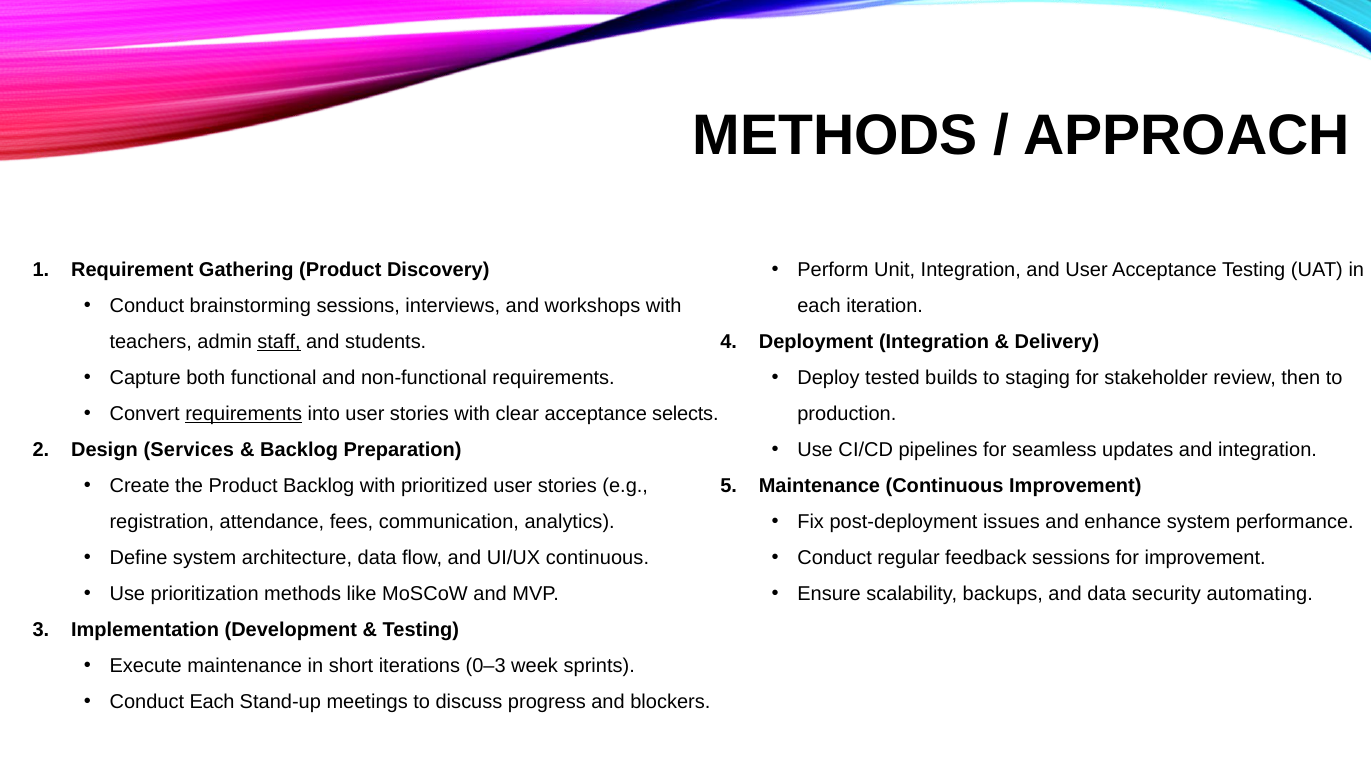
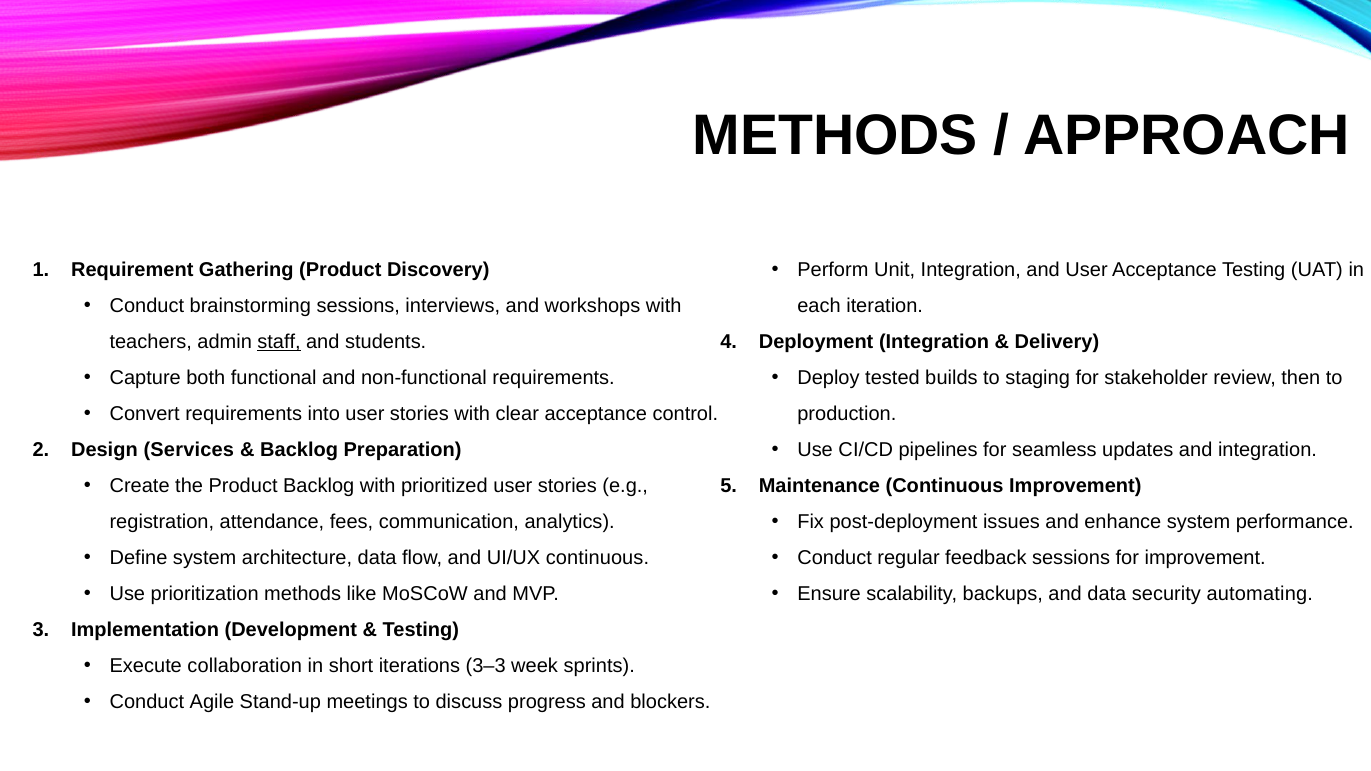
requirements underline: present -> none (244, 414)
selects: selects -> control (685, 414)
Execute maintenance: maintenance -> collaboration (245, 666)
0–3: 0–3 -> 3–3 (486, 666)
Conduct Each: Each -> Agile (212, 702)
